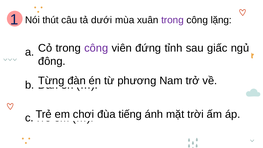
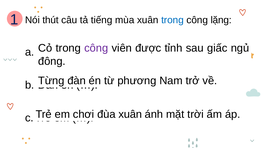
dưới: dưới -> tiếng (102, 20)
trong colour: purple -> blue (172, 20)
đứng: đứng -> được (148, 48)
đùa tiếng: tiếng -> xuân (130, 114)
